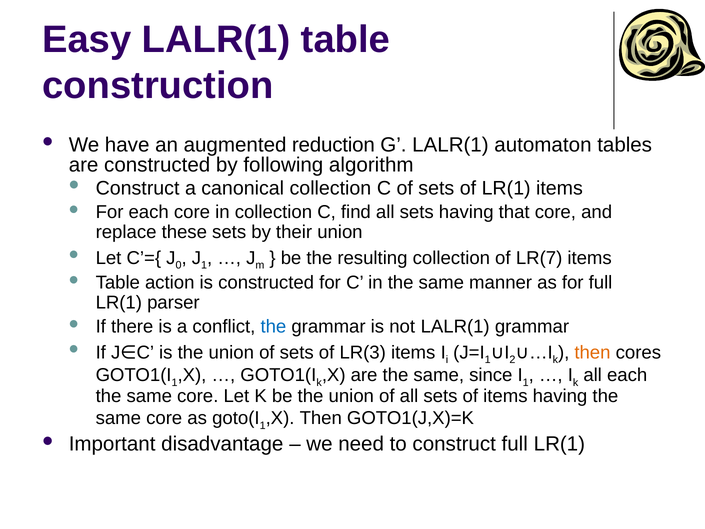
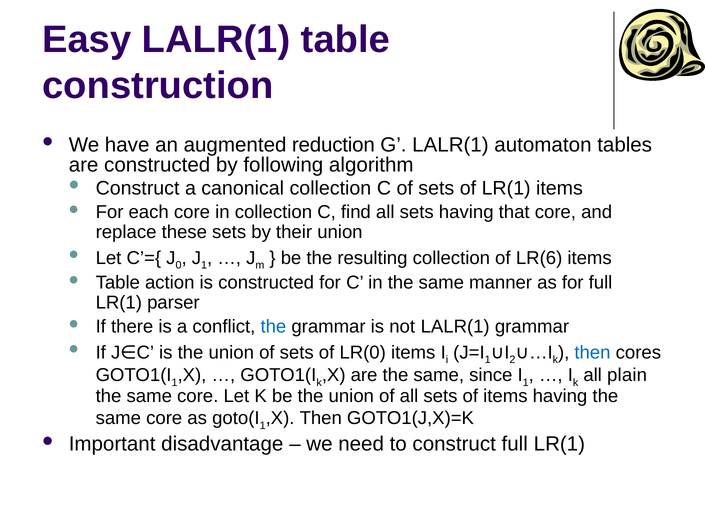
LR(7: LR(7 -> LR(6 (539, 258)
LR(3: LR(3 -> LR(0 (363, 352)
then colour: orange -> blue (592, 352)
all each: each -> plain (627, 375)
